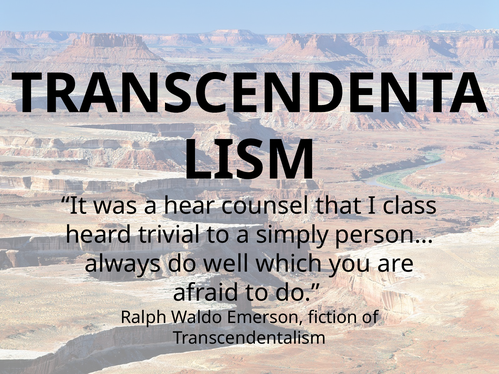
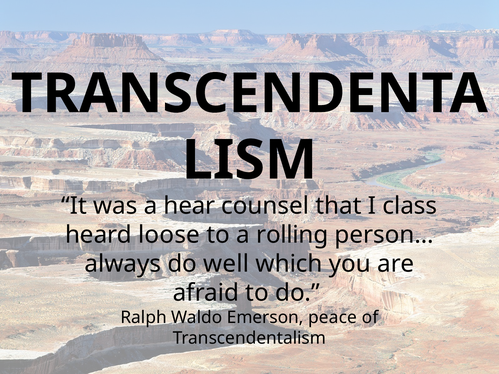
trivial: trivial -> loose (169, 235)
simply: simply -> rolling (292, 235)
fiction: fiction -> peace (333, 318)
